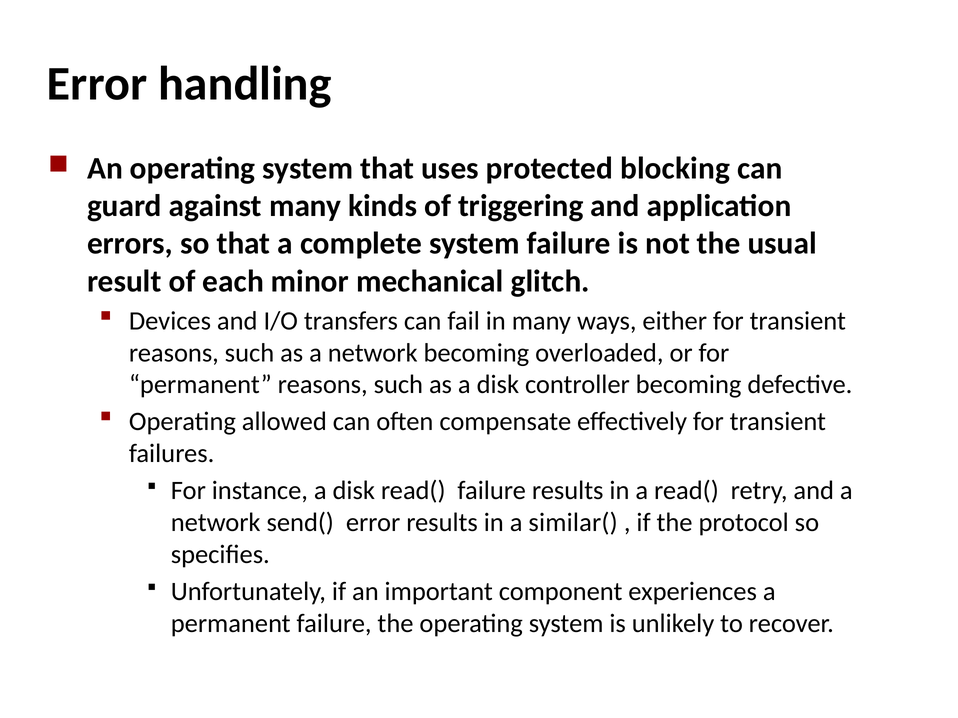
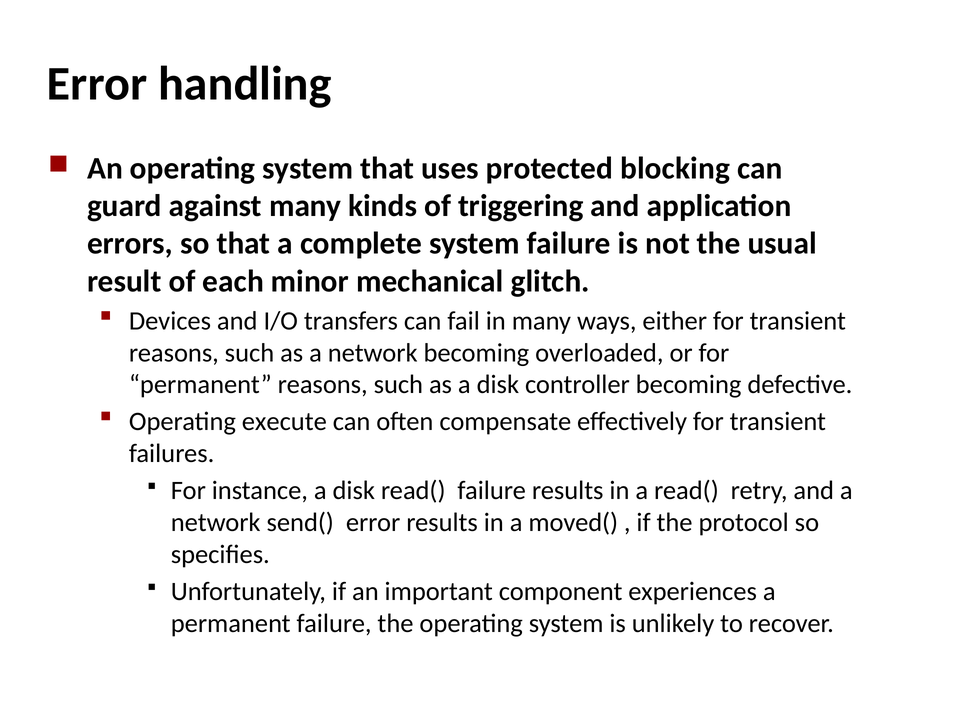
allowed: allowed -> execute (284, 422)
similar(: similar( -> moved( (573, 523)
